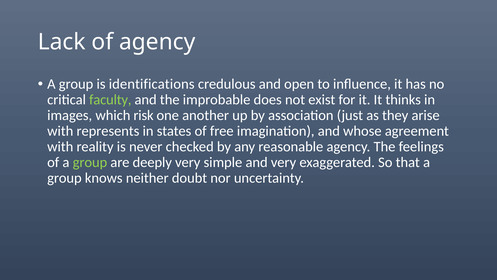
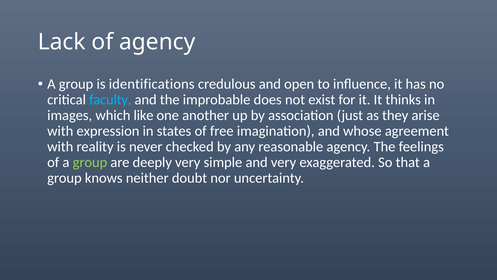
faculty colour: light green -> light blue (110, 100)
risk: risk -> like (144, 115)
represents: represents -> expression (108, 131)
